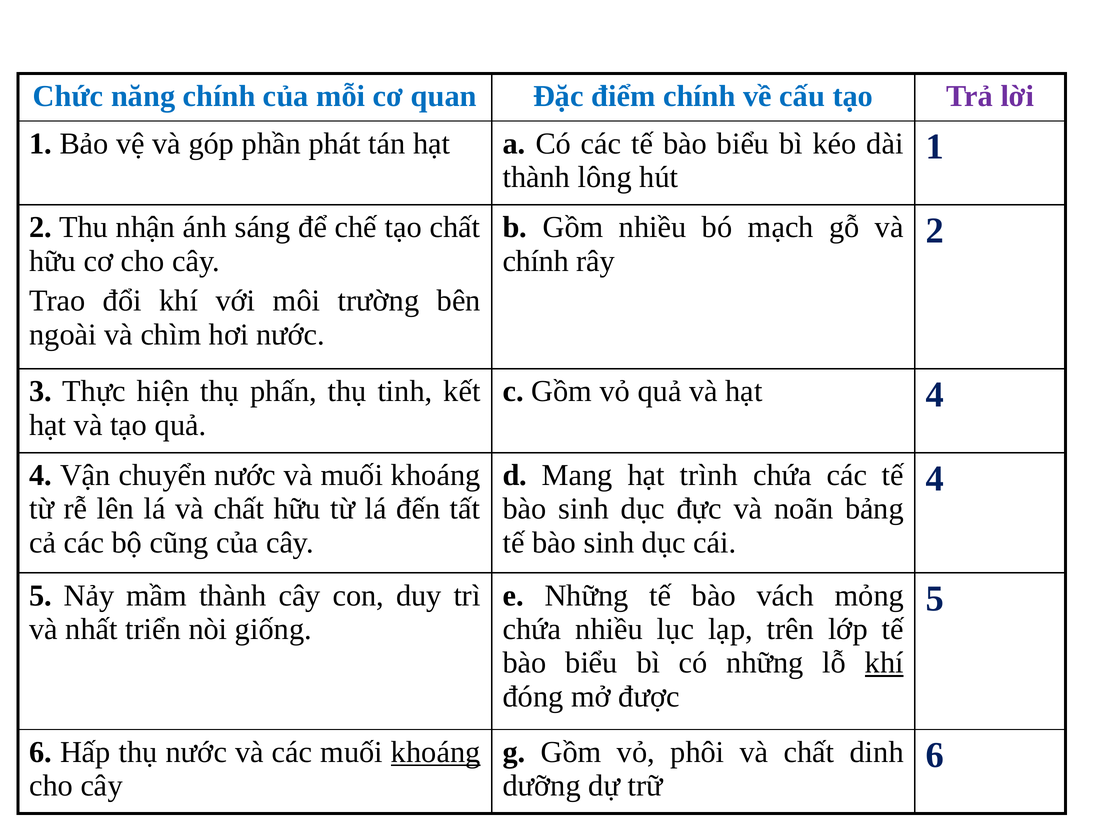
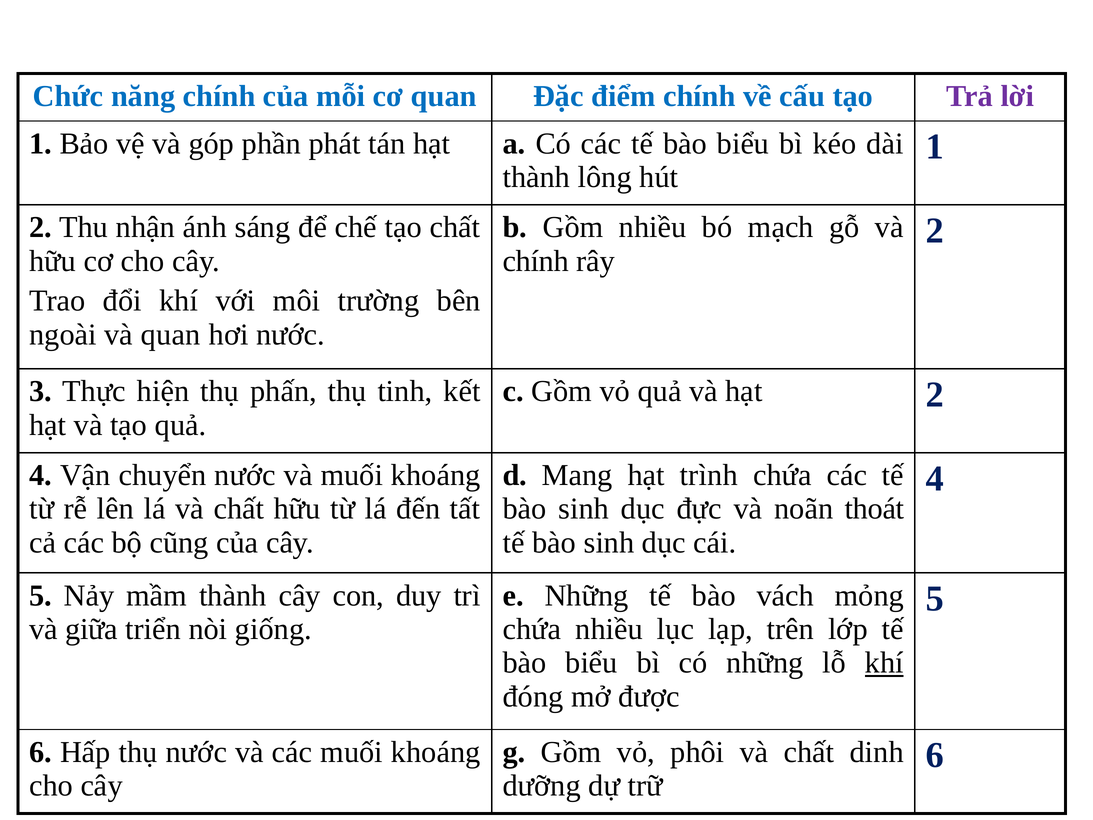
và chìm: chìm -> quan (171, 334)
hạt 4: 4 -> 2 (935, 395)
bảng: bảng -> thoát (874, 509)
nhất: nhất -> giữa (92, 629)
khoáng underline: present -> none (436, 752)
